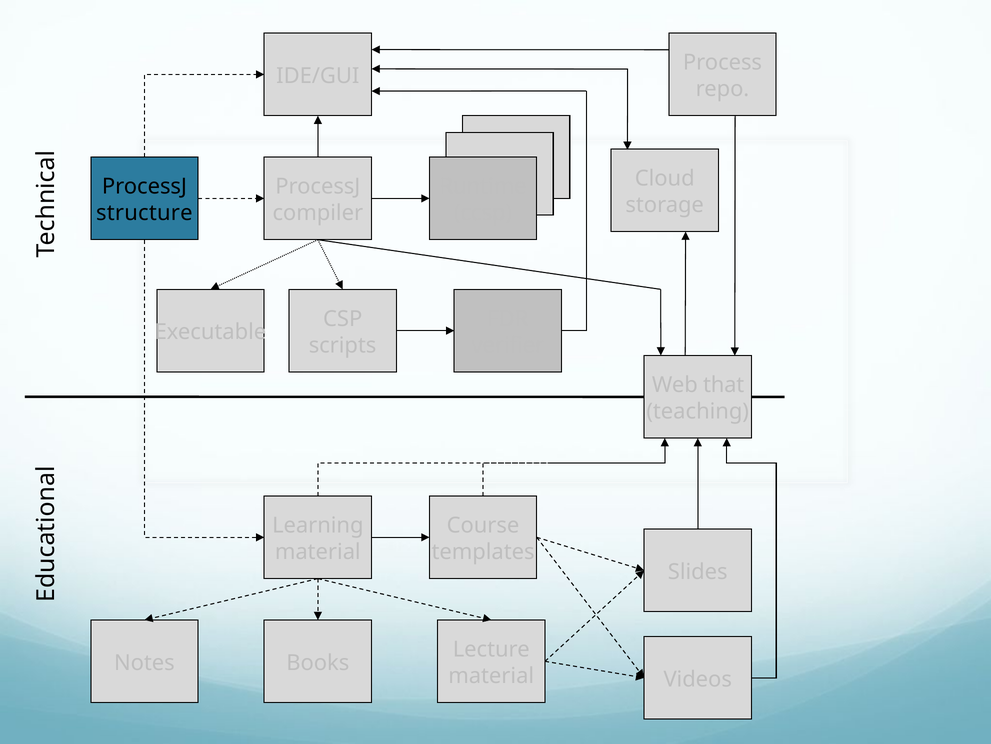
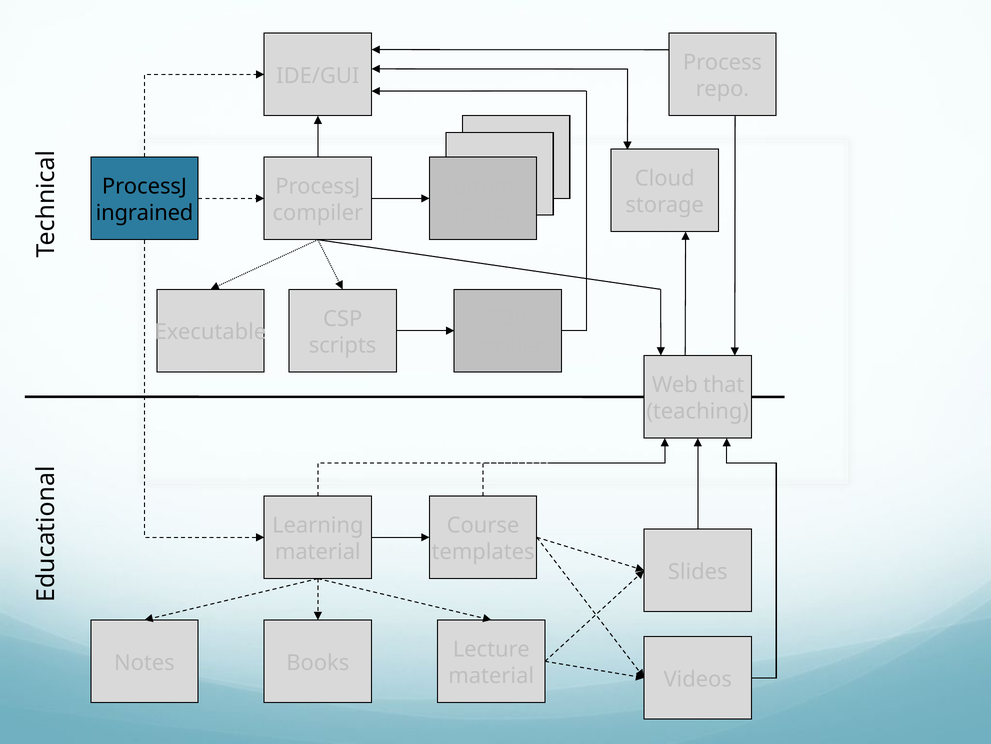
structure: structure -> ingrained (145, 213)
